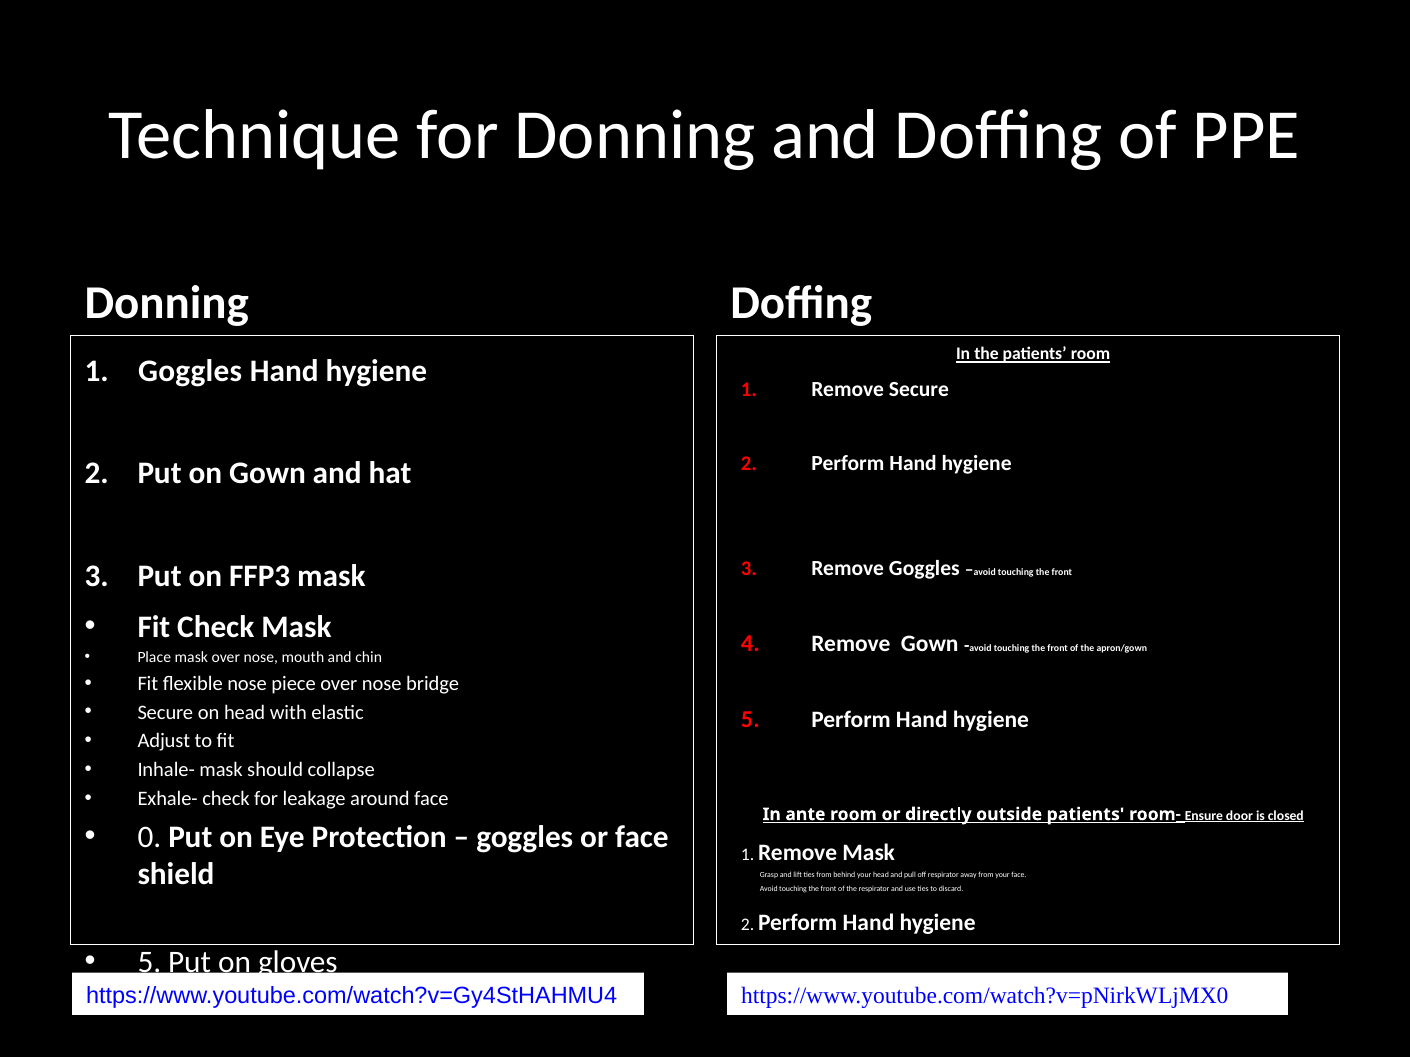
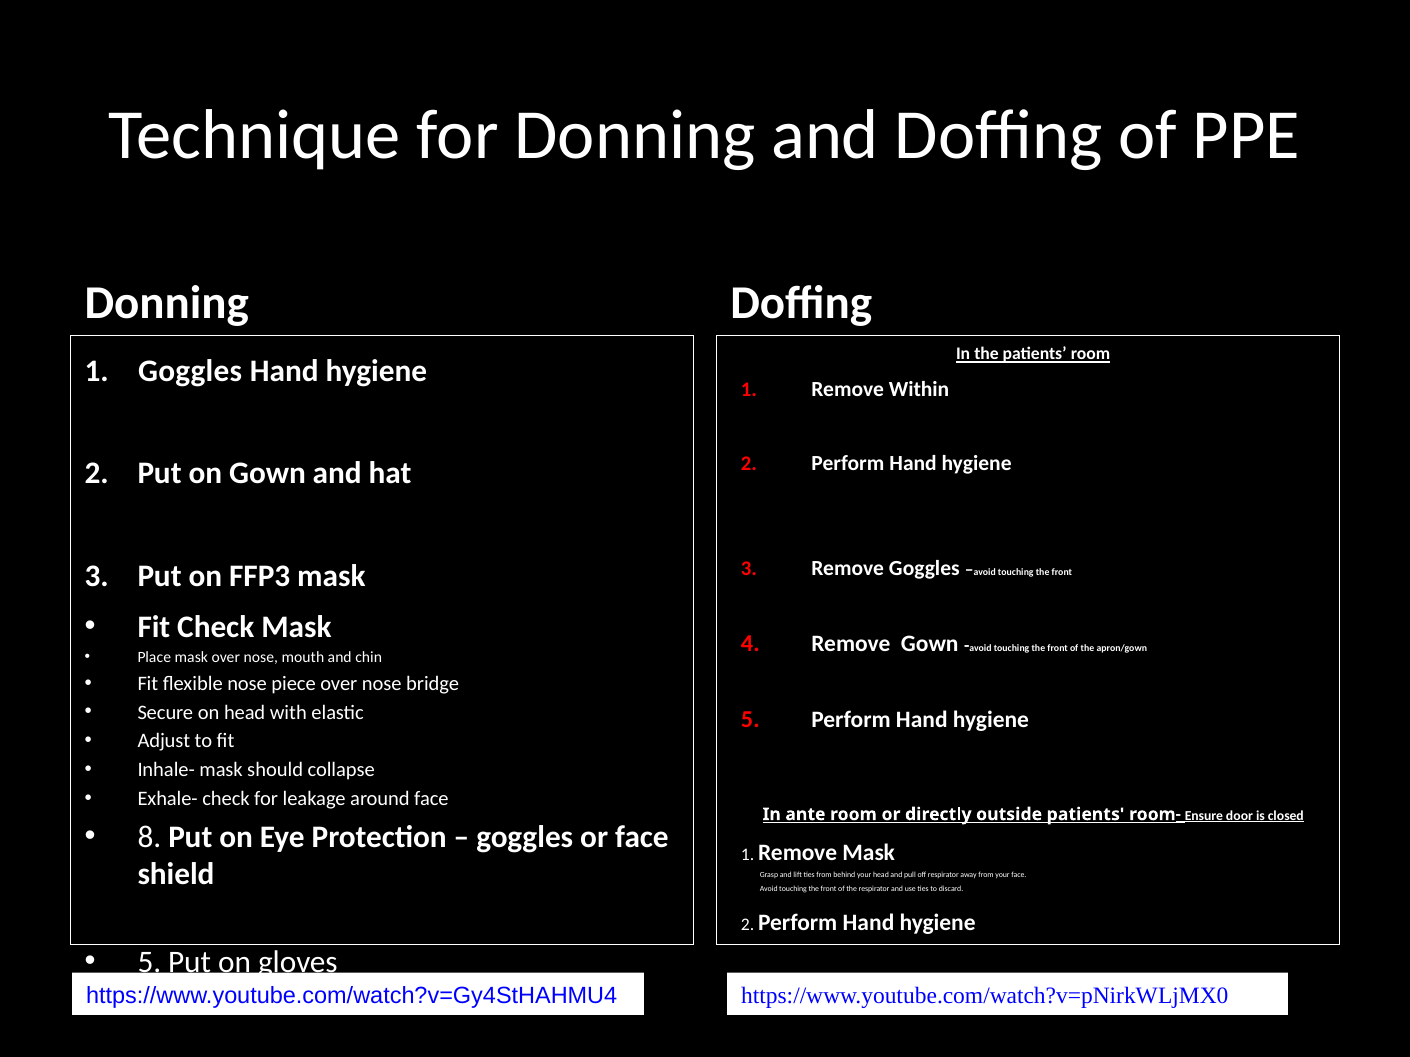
Remove Secure: Secure -> Within (919, 389)
0: 0 -> 8 (149, 837)
